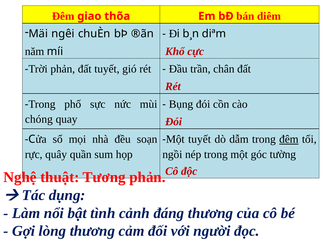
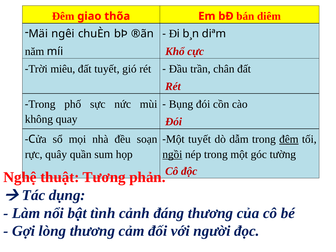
Trời phản: phản -> miêu (63, 69)
chóng: chóng -> không (39, 119)
ngồi underline: none -> present (172, 154)
